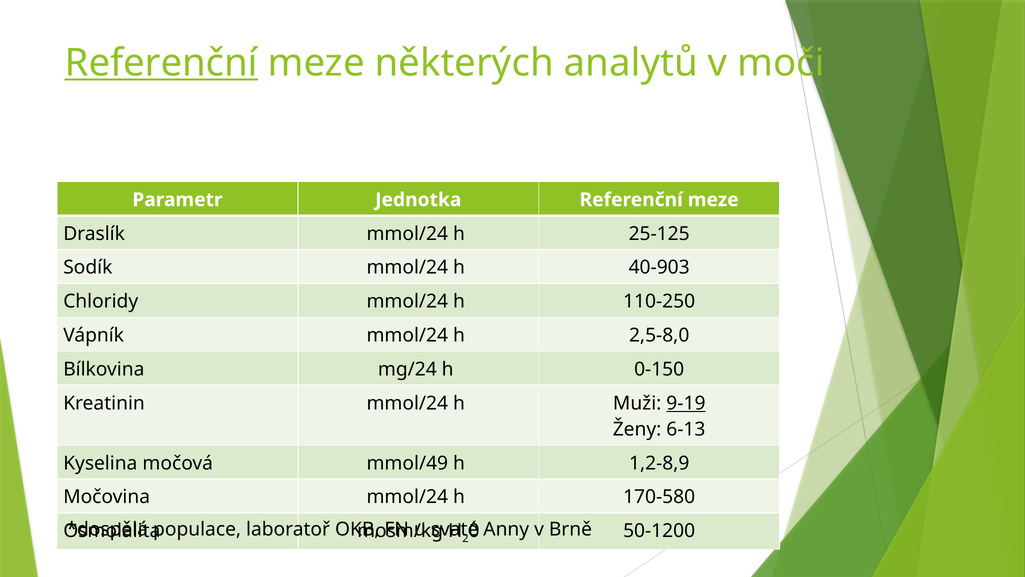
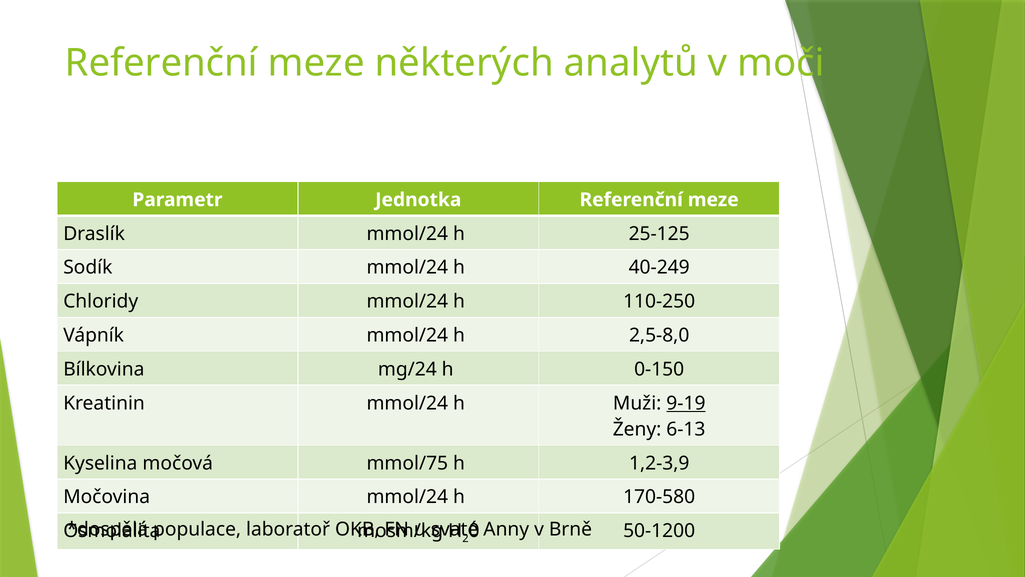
Referenční underline: present -> none (161, 63)
40-903: 40-903 -> 40-249 (659, 267)
mmol/49: mmol/49 -> mmol/75 (407, 463)
1,2-8,9: 1,2-8,9 -> 1,2-3,9 (659, 463)
